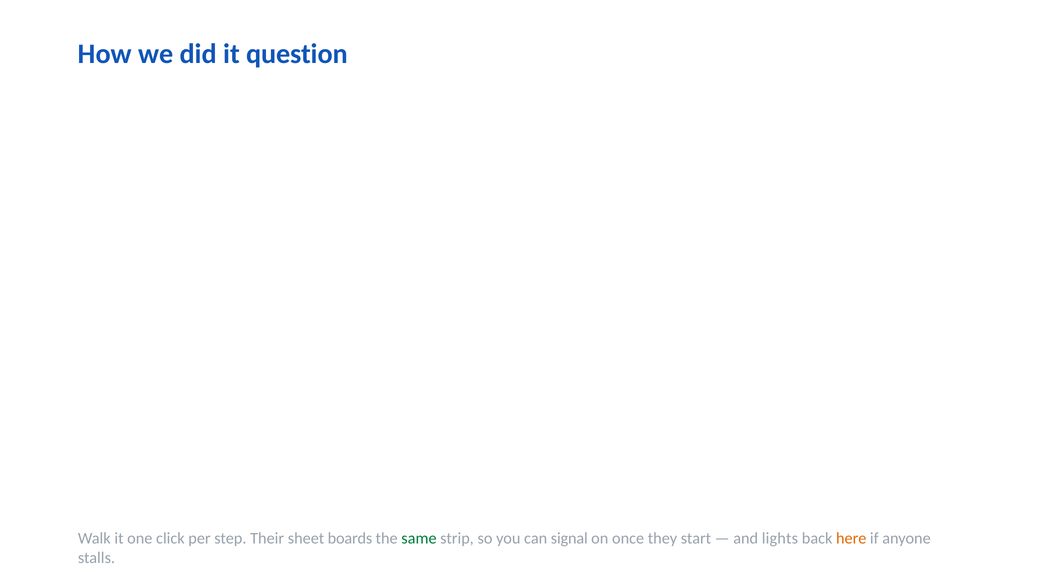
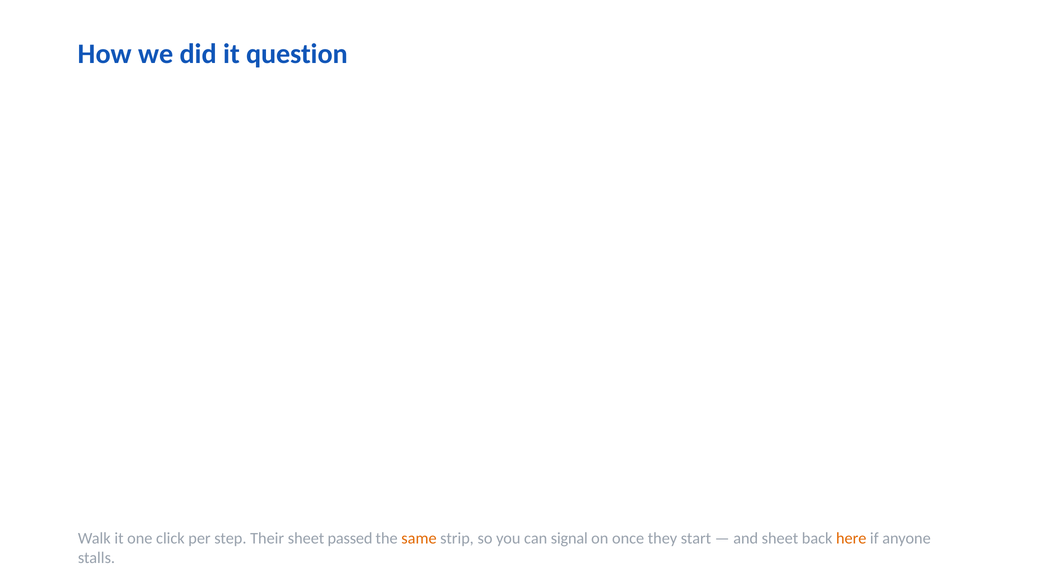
boards: boards -> passed (350, 538)
same colour: green -> orange (419, 538)
and lights: lights -> sheet (780, 538)
